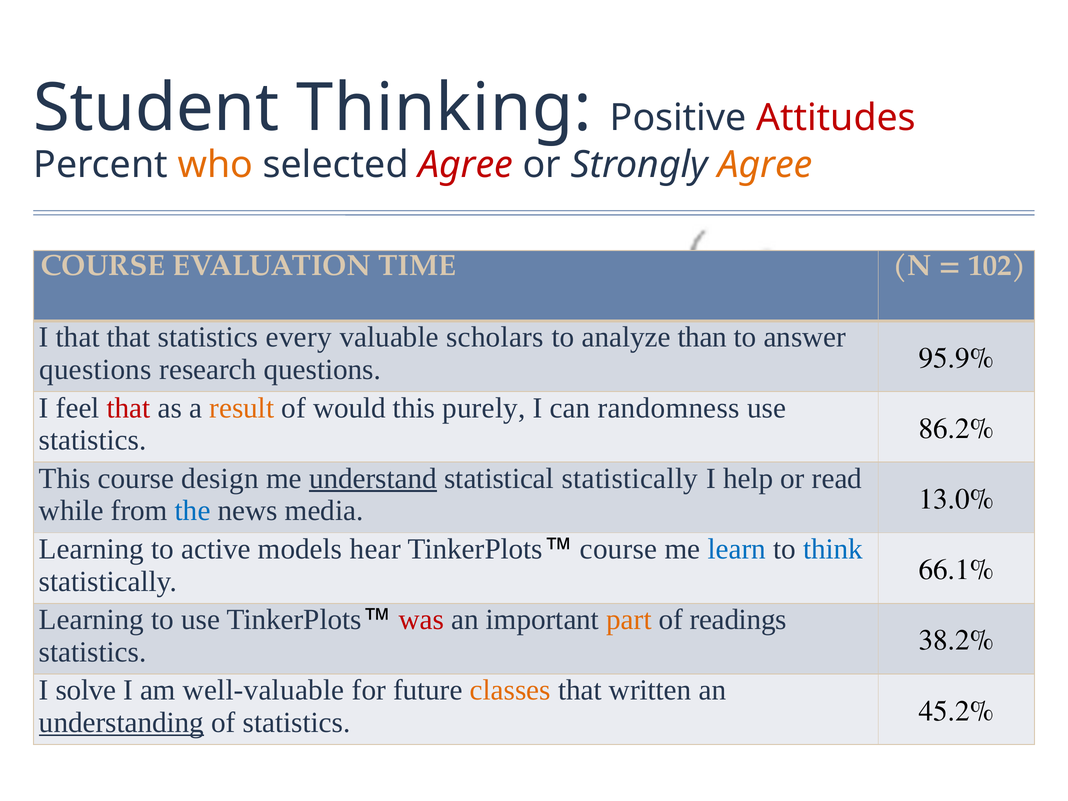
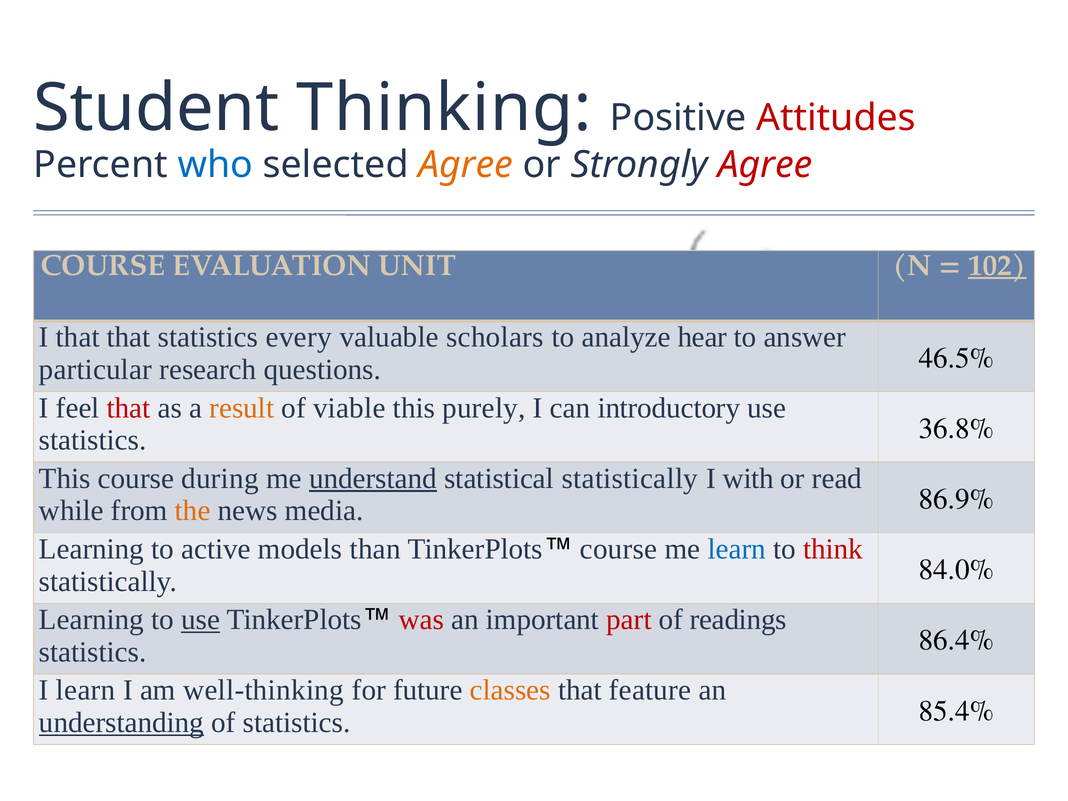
who colour: orange -> blue (215, 165)
Agree colour: red -> orange (466, 165)
Agree colour: orange -> red (765, 165)
TIME: TIME -> UNIT (417, 265)
102 underline: none -> present (997, 265)
than: than -> hear (702, 337)
questions: questions -> particular (96, 370)
95.9%: 95.9% -> 46.5% (956, 358)
would: would -> viable (349, 408)
randomness: randomness -> introductory (669, 408)
86.2%: 86.2% -> 36.8% (956, 428)
design: design -> during (220, 479)
help: help -> with (748, 479)
the colour: blue -> orange (193, 511)
13.0%: 13.0% -> 86.9% (956, 499)
hear: hear -> than (375, 549)
think colour: blue -> red (833, 549)
66.1%: 66.1% -> 84.0% (956, 570)
use underline: none -> present (201, 620)
part colour: orange -> red (629, 620)
38.2%: 38.2% -> 86.4% (956, 640)
I solve: solve -> learn (86, 690)
well-valuable: well-valuable -> well-thinking (264, 690)
written: written -> feature (650, 690)
45.2%: 45.2% -> 85.4% (956, 711)
